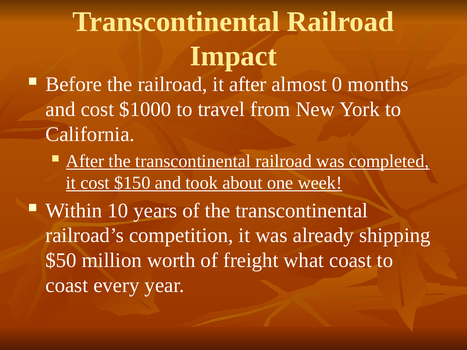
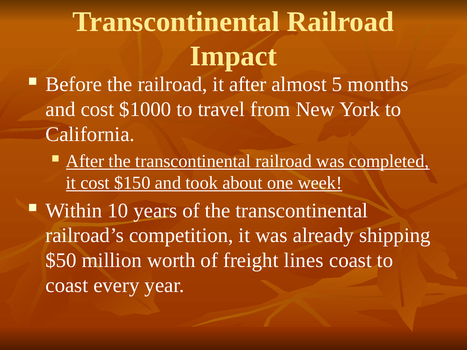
0: 0 -> 5 (337, 85)
what: what -> lines (304, 260)
